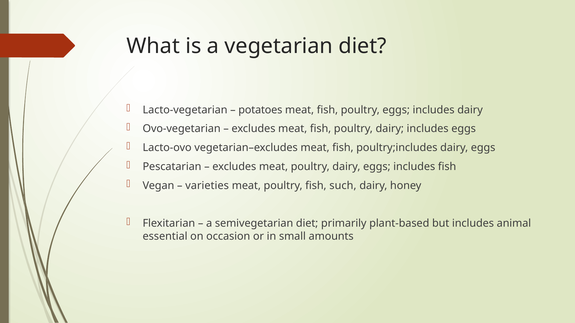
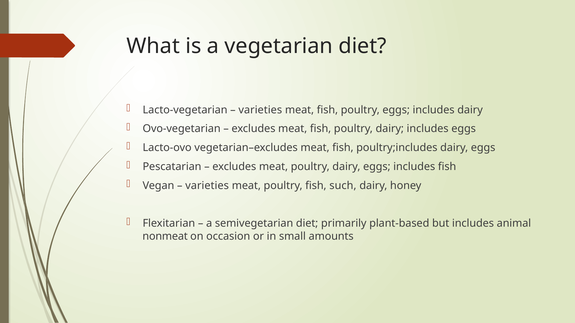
potatoes: potatoes -> varieties (260, 110)
essential: essential -> nonmeat (165, 237)
